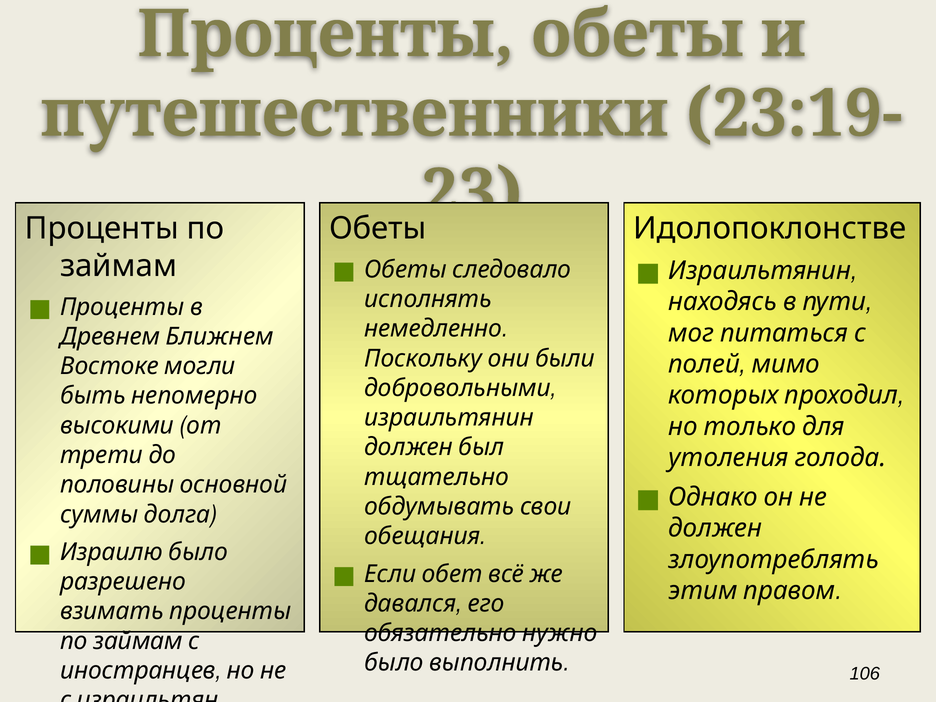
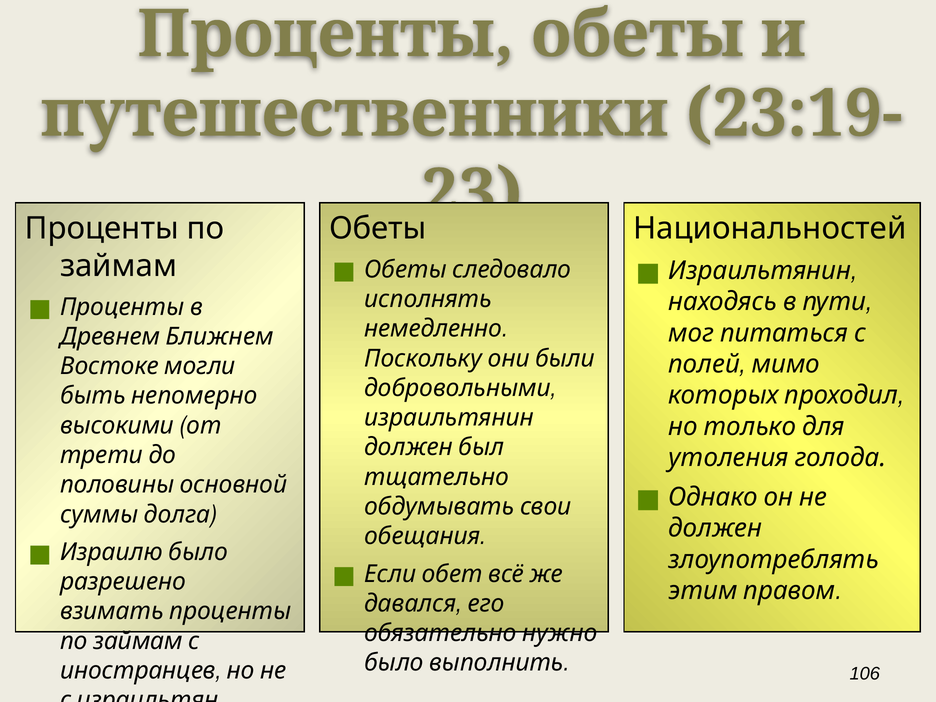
Идолопоклонстве: Идолопоклонстве -> Национальностей (770, 228)
